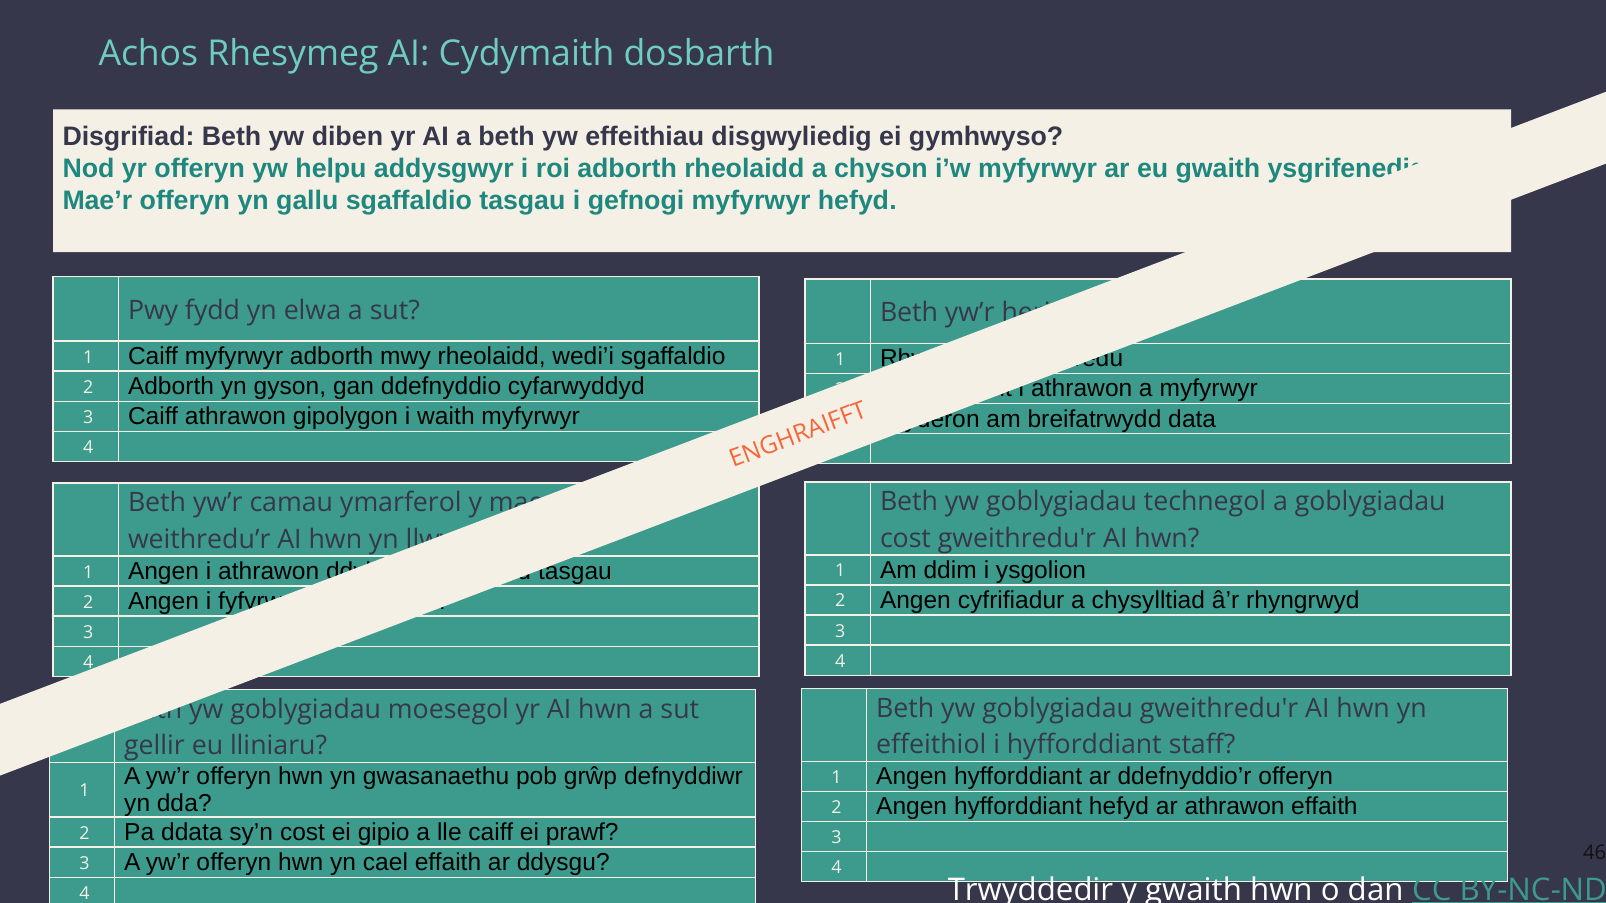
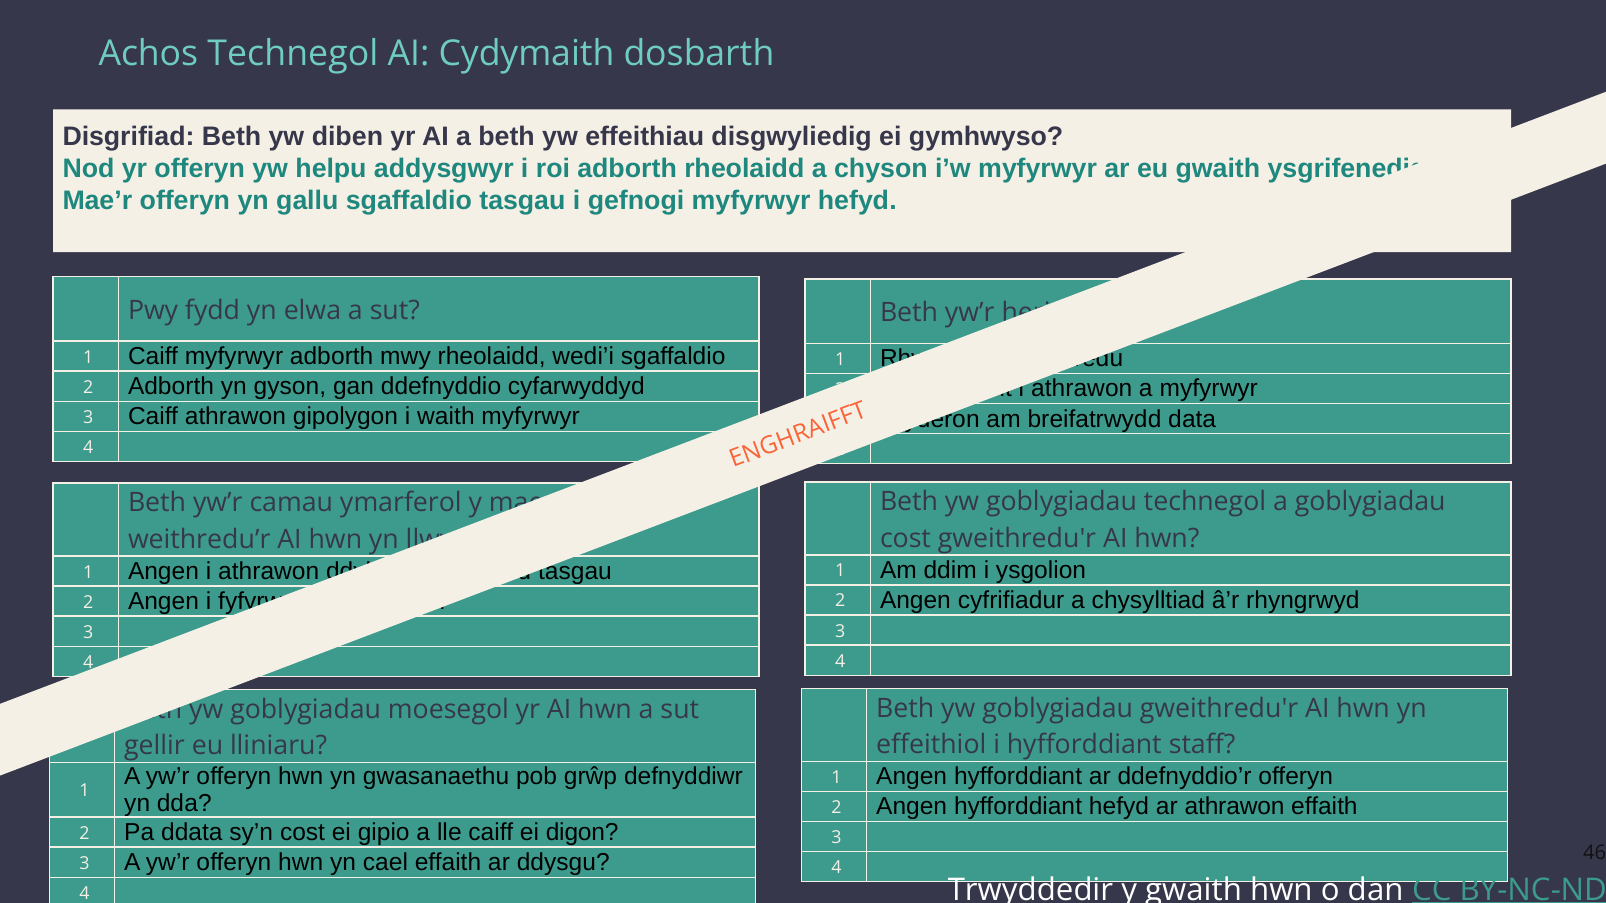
Achos Rhesymeg: Rhesymeg -> Technegol (293, 54)
prawf: prawf -> digon (582, 833)
